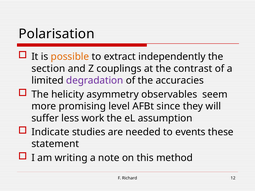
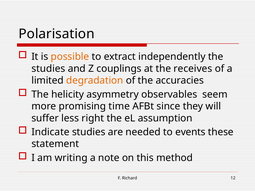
section: section -> studies (48, 69)
contrast: contrast -> receives (193, 69)
degradation colour: purple -> orange (95, 81)
level: level -> time (119, 106)
work: work -> right (93, 118)
